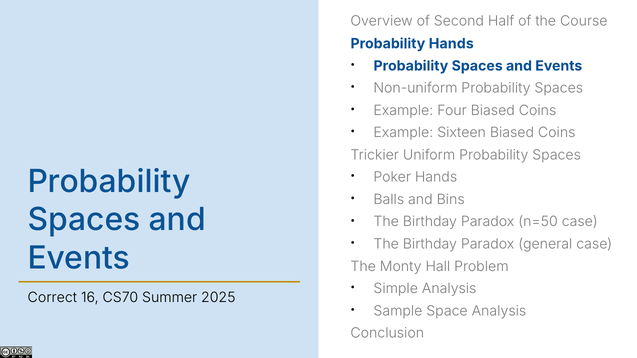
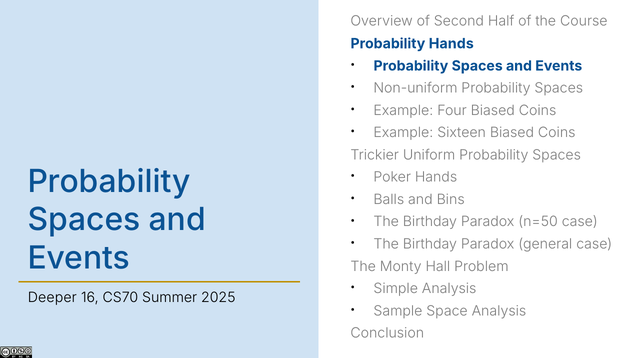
Correct: Correct -> Deeper (52, 298)
